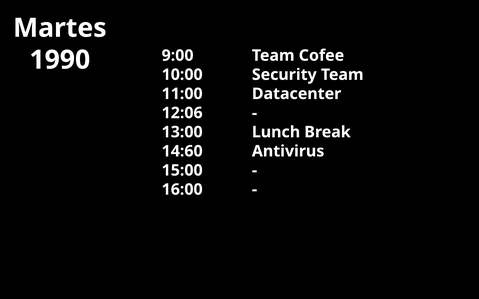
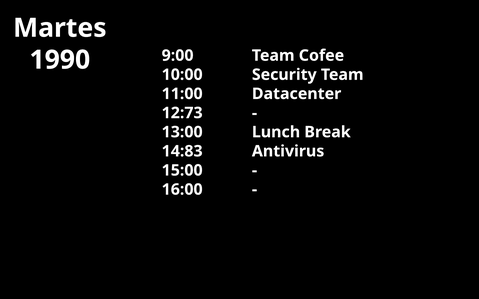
12:06: 12:06 -> 12:73 (182, 113)
14:60: 14:60 -> 14:83 (182, 151)
